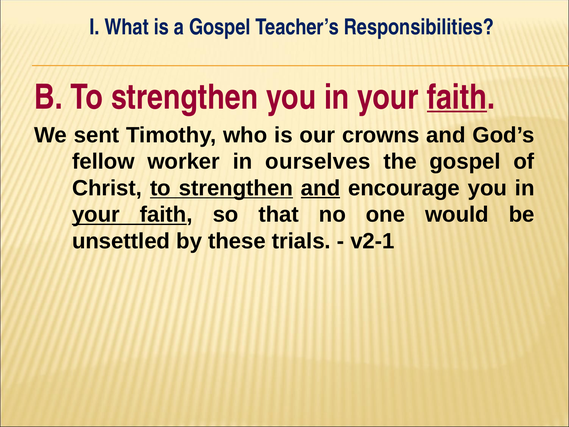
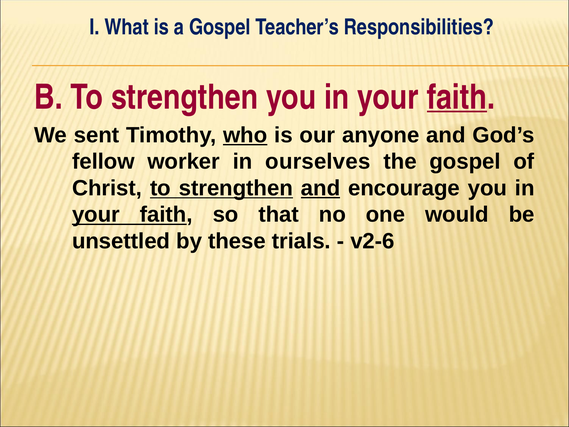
who underline: none -> present (245, 135)
crowns: crowns -> anyone (381, 135)
v2-1: v2-1 -> v2-6 (372, 241)
